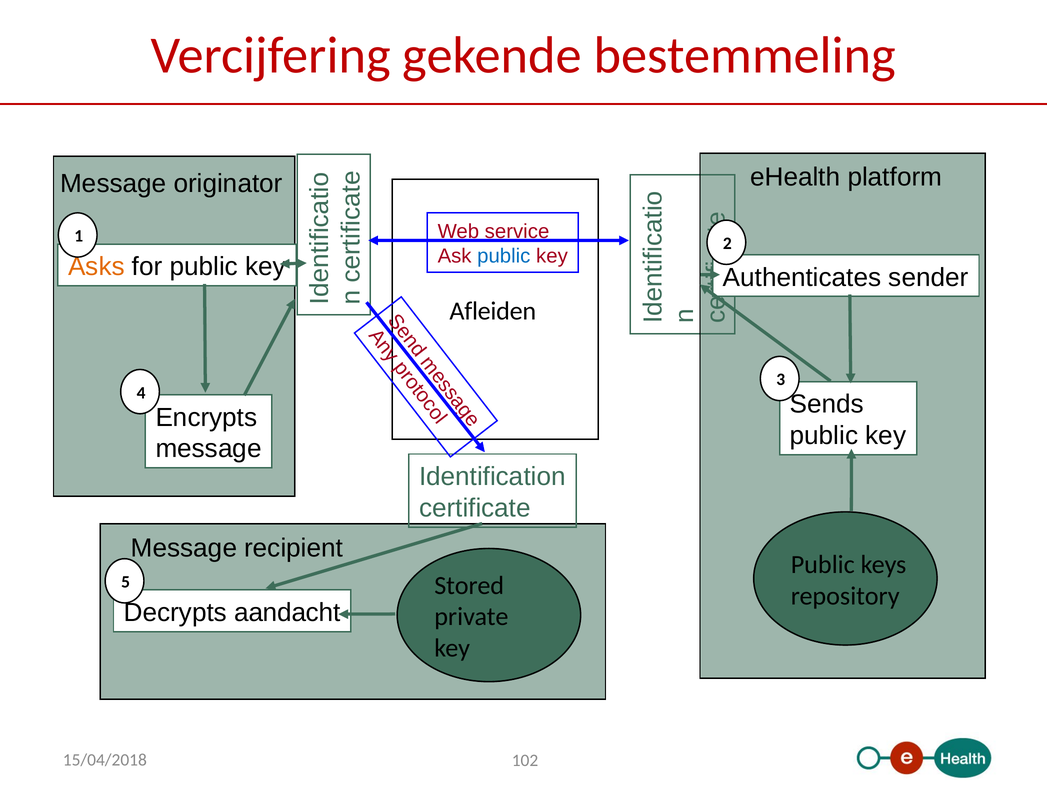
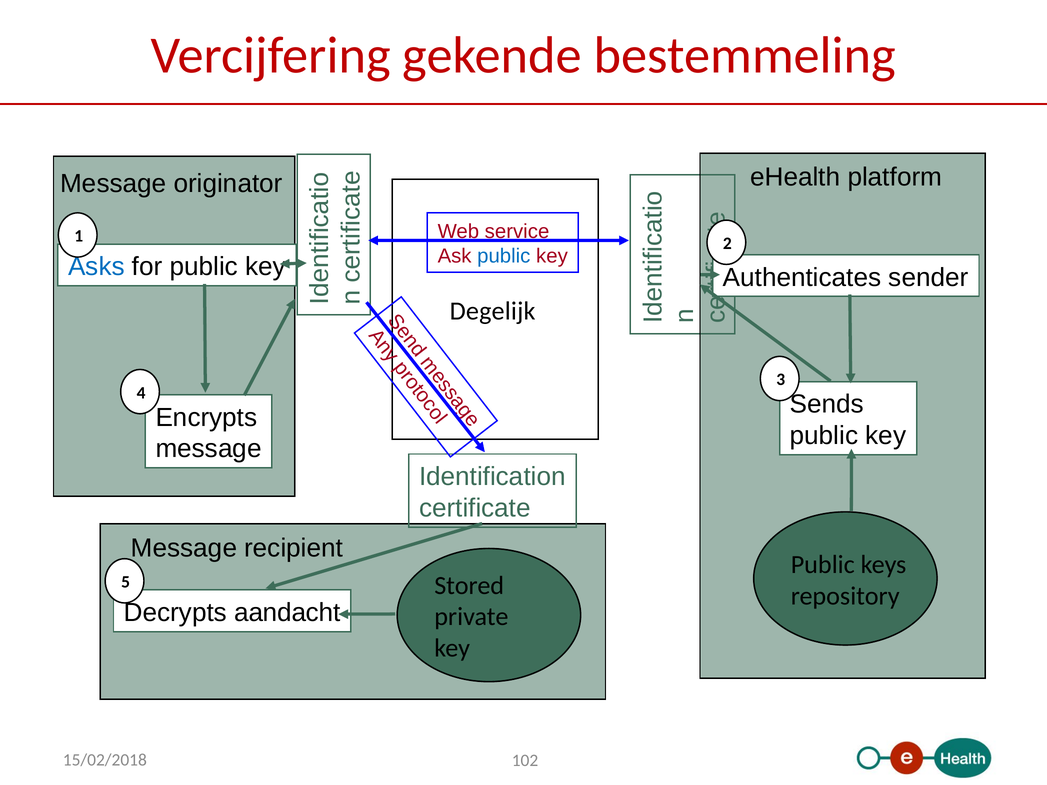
Asks colour: orange -> blue (96, 267)
Afleiden: Afleiden -> Degelijk (493, 311)
15/04/2018: 15/04/2018 -> 15/02/2018 (105, 760)
